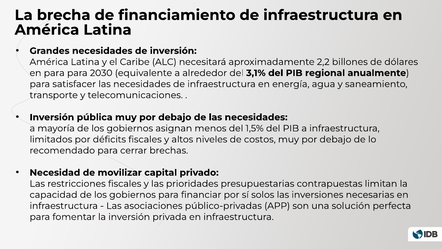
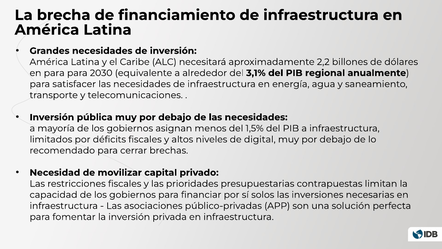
costos: costos -> digital (260, 139)
